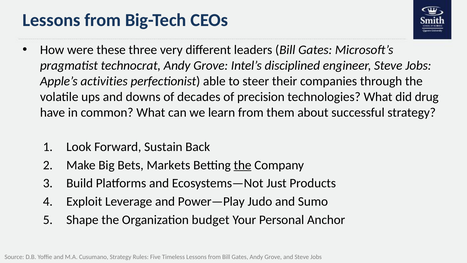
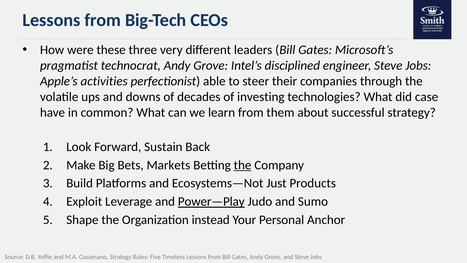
precision: precision -> investing (261, 97)
drug: drug -> case (427, 97)
Power—Play underline: none -> present (211, 201)
budget: budget -> instead (211, 220)
